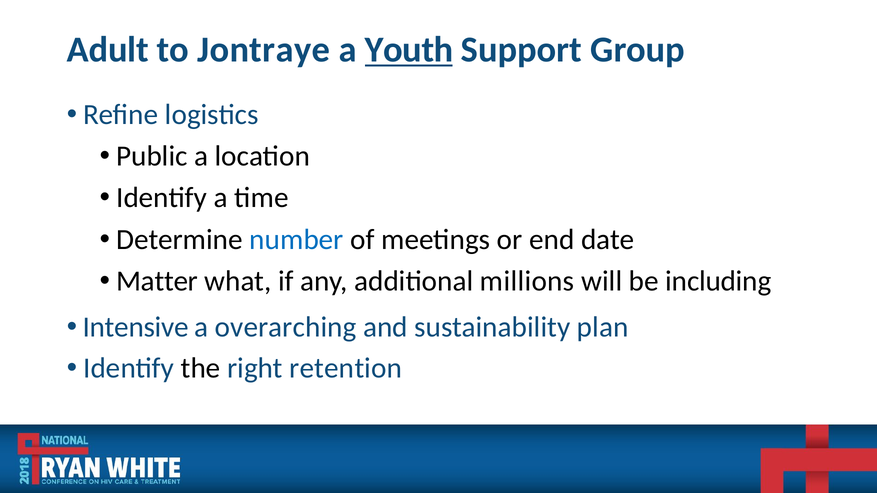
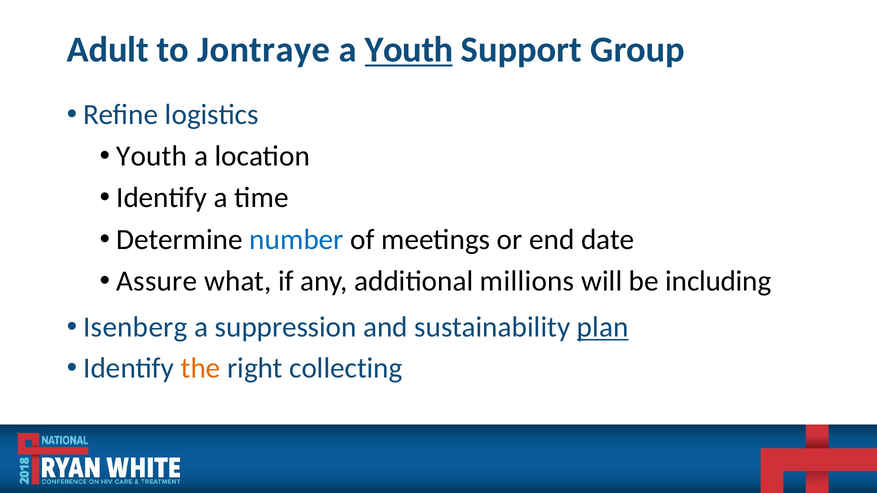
Public: Public -> Youth (152, 156)
Matter: Matter -> Assure (157, 281)
Intensive: Intensive -> Isenberg (135, 327)
overarching: overarching -> suppression (286, 327)
plan underline: none -> present (603, 327)
the colour: black -> orange (201, 368)
retention: retention -> collecting (346, 368)
